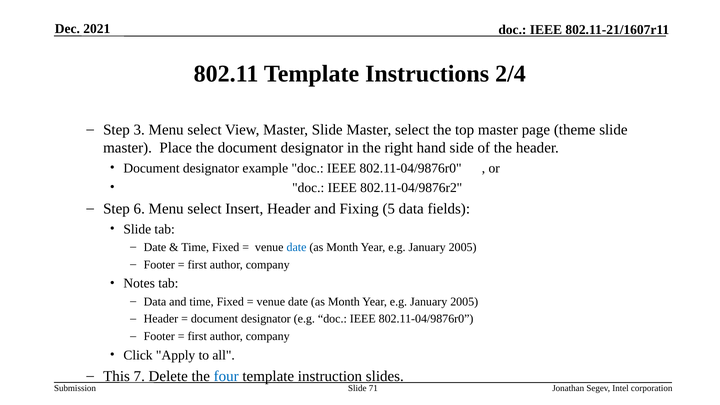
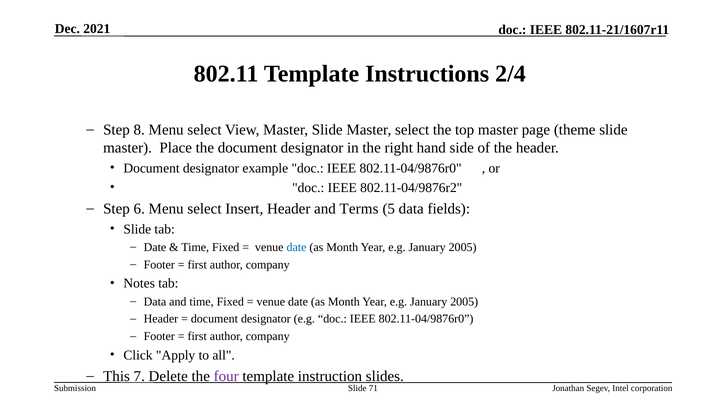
3: 3 -> 8 (139, 130)
Fixing: Fixing -> Terms (359, 209)
four colour: blue -> purple (226, 376)
